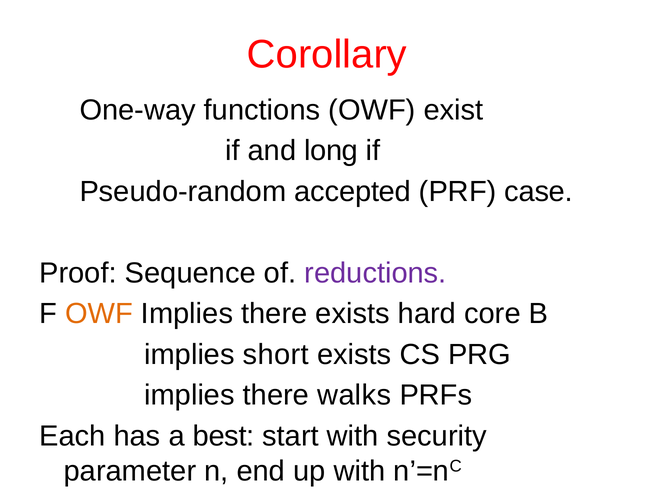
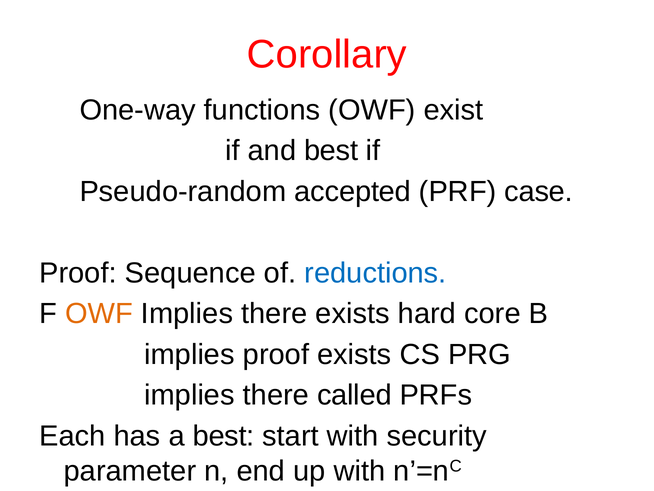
and long: long -> best (331, 151)
reductions colour: purple -> blue (375, 273)
implies short: short -> proof (276, 354)
walks: walks -> called (354, 395)
